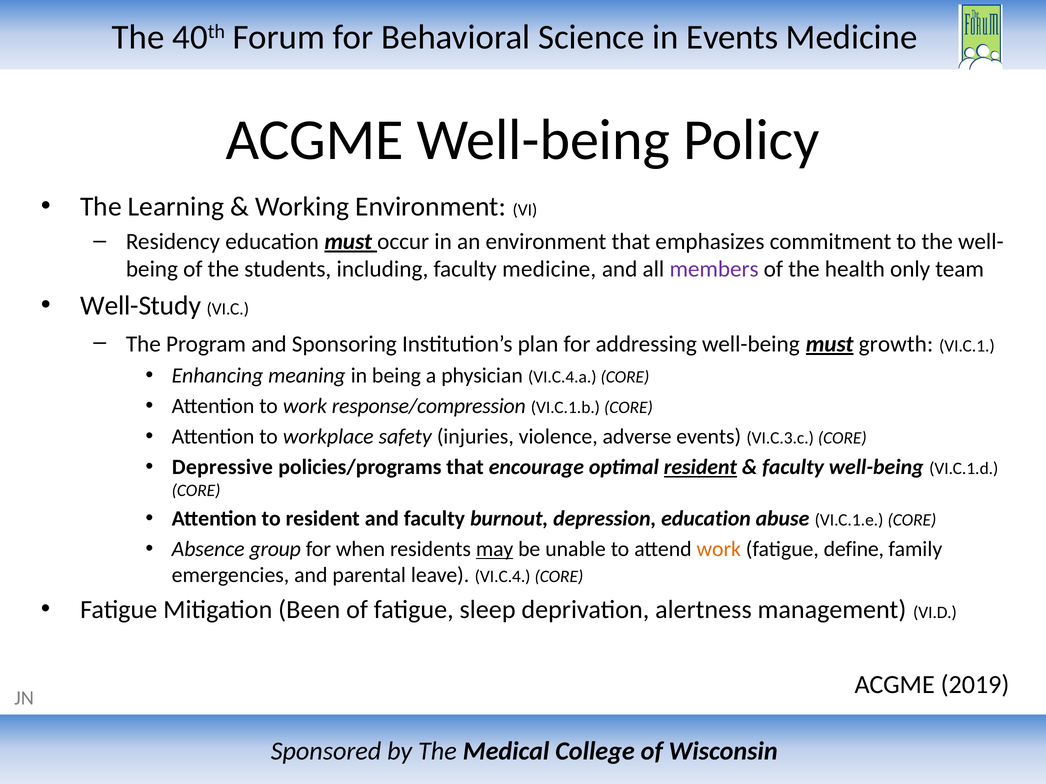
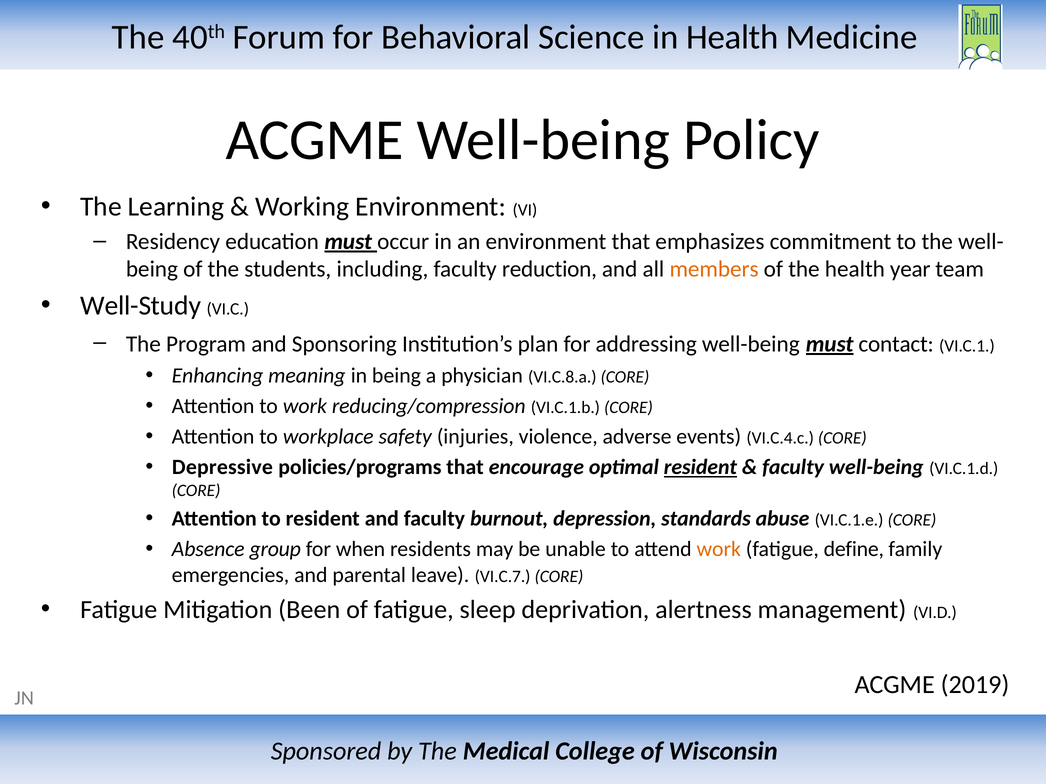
in Events: Events -> Health (732, 37)
faculty medicine: medicine -> reduction (549, 269)
members colour: purple -> orange (714, 269)
only: only -> year (910, 269)
growth: growth -> contact (896, 344)
VI.C.4.a: VI.C.4.a -> VI.C.8.a (562, 377)
response/compression: response/compression -> reducing/compression (429, 407)
VI.C.3.c: VI.C.3.c -> VI.C.4.c (780, 438)
depression education: education -> standards (706, 519)
may underline: present -> none (495, 549)
VI.C.4: VI.C.4 -> VI.C.7 (503, 577)
